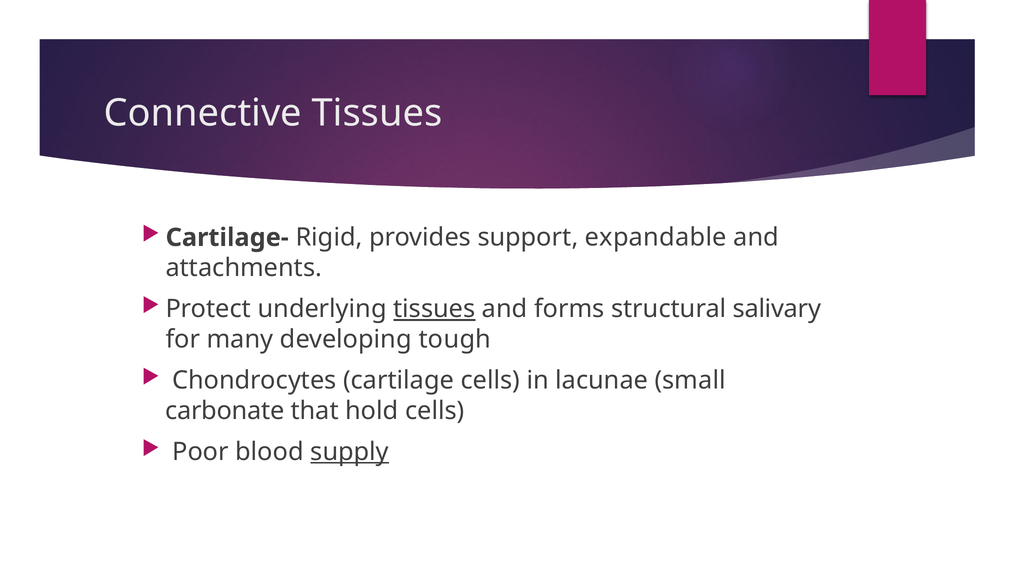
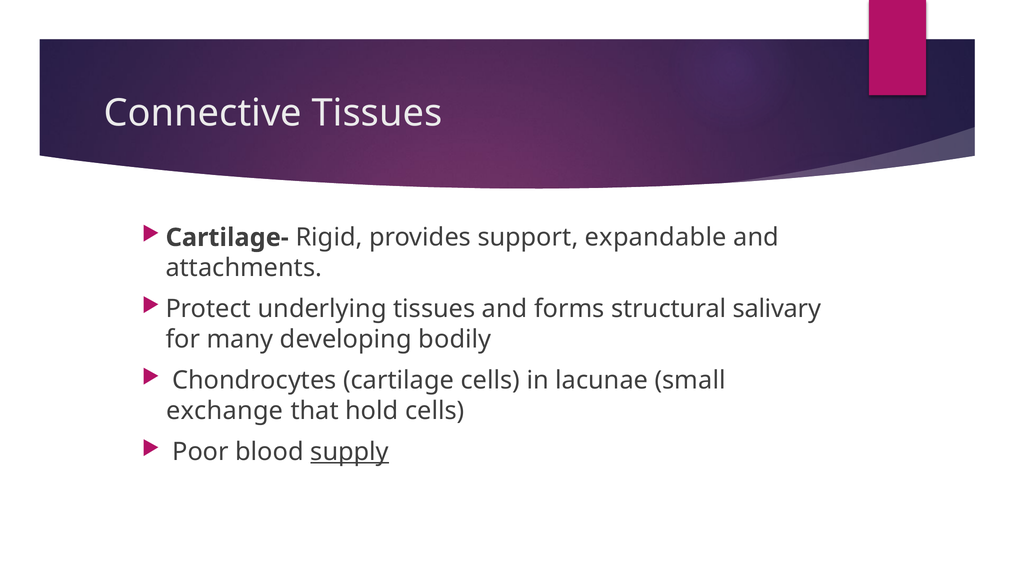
tissues underline: present -> none (434, 309)
tough: tough -> bodily (455, 339)
carbonate: carbonate -> exchange (225, 411)
